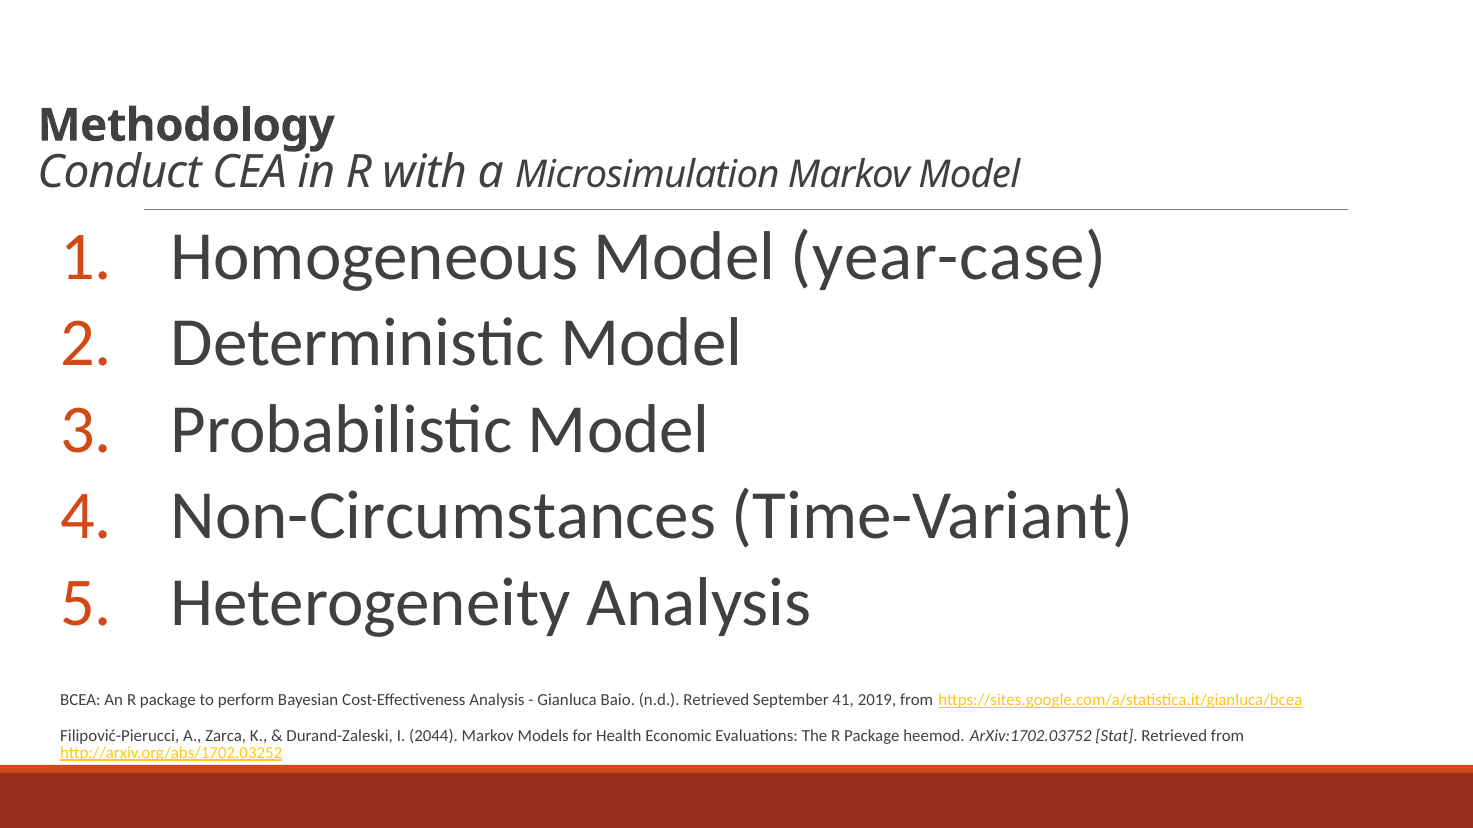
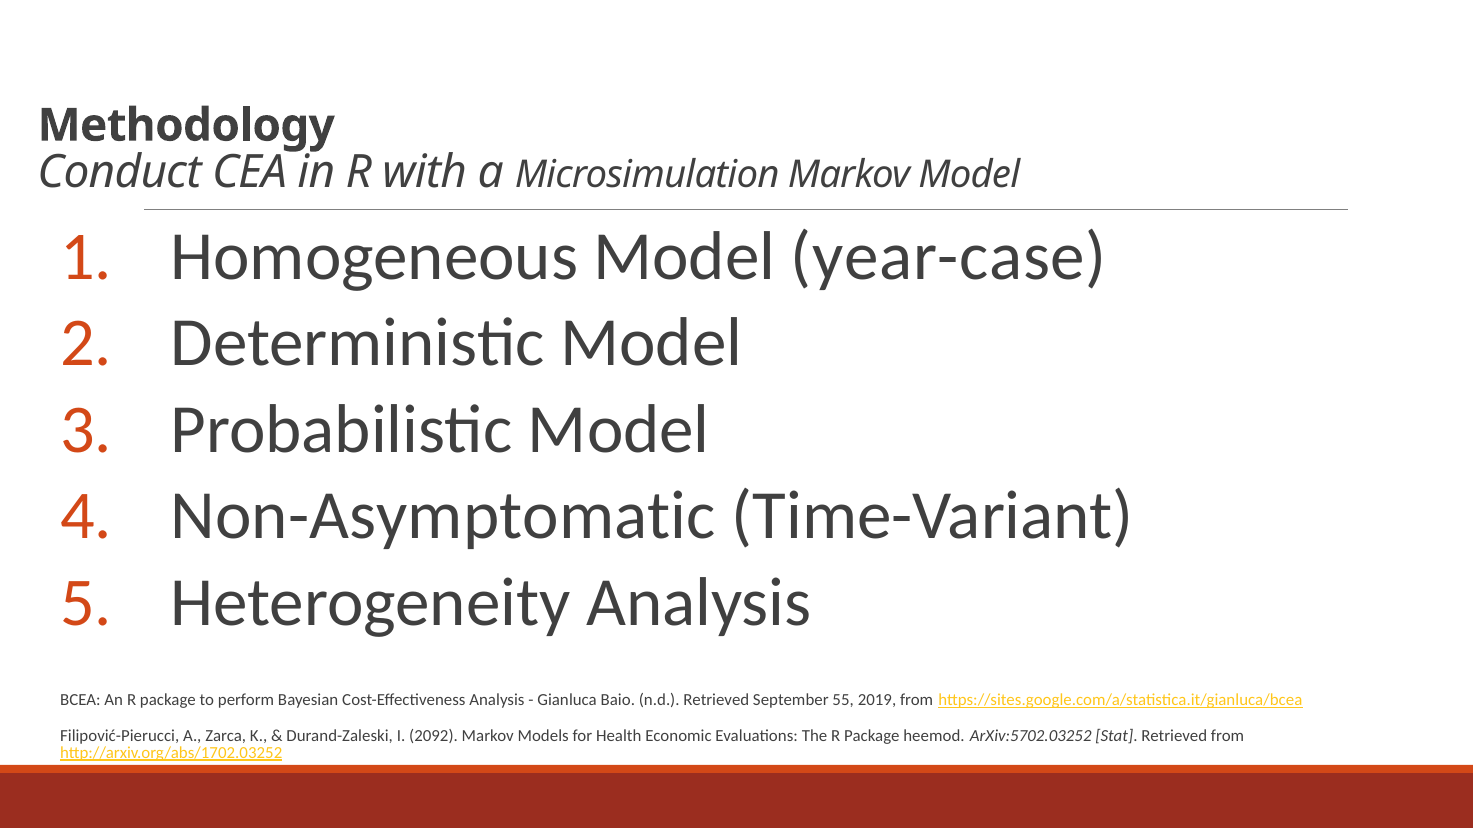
Non-Circumstances: Non-Circumstances -> Non-Asymptomatic (443, 516)
41: 41 -> 55 (843, 701)
2044: 2044 -> 2092 (434, 737)
ArXiv:1702.03752: ArXiv:1702.03752 -> ArXiv:5702.03252 (1031, 737)
